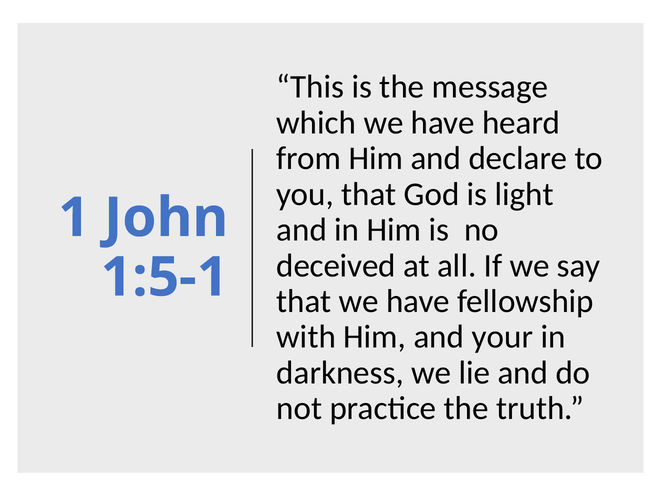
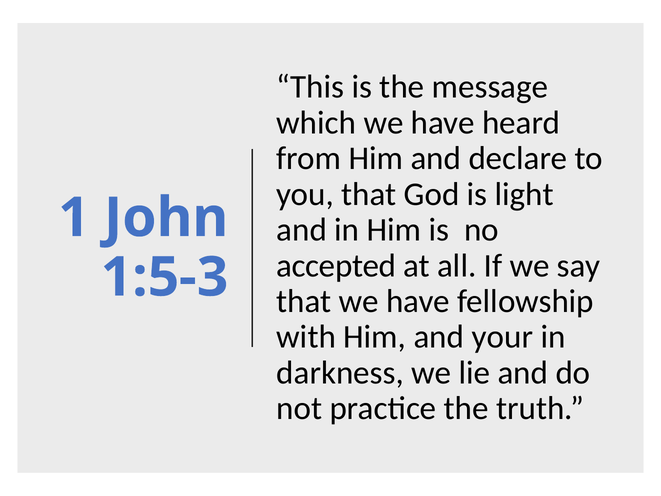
deceived: deceived -> accepted (336, 265)
1:5-1: 1:5-1 -> 1:5-3 (165, 277)
